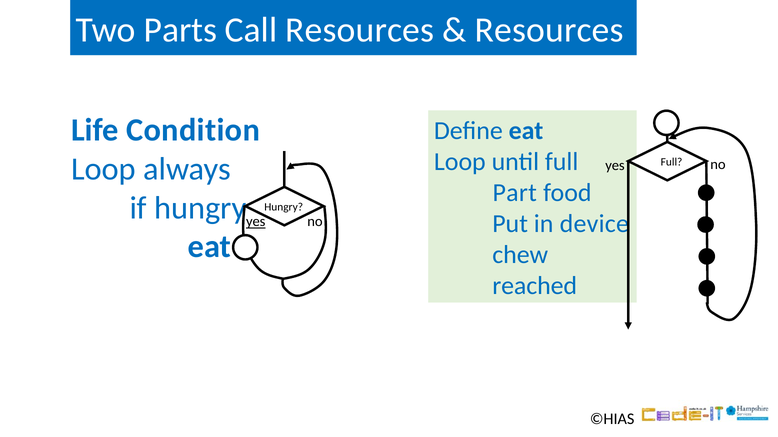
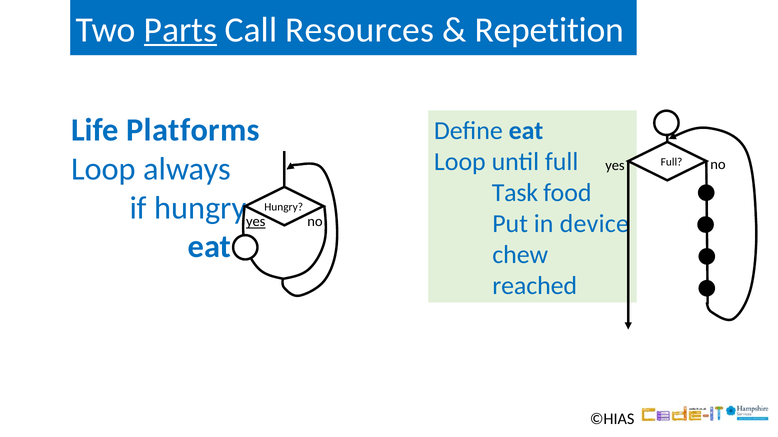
Parts underline: none -> present (180, 30)
Resources: Resources -> Repetition (549, 30)
Condition: Condition -> Platforms (193, 130)
Part: Part -> Task (515, 193)
